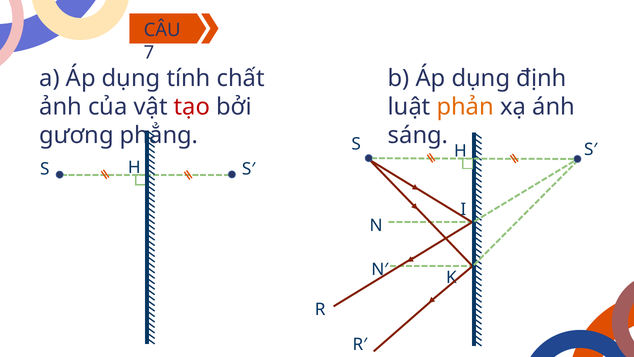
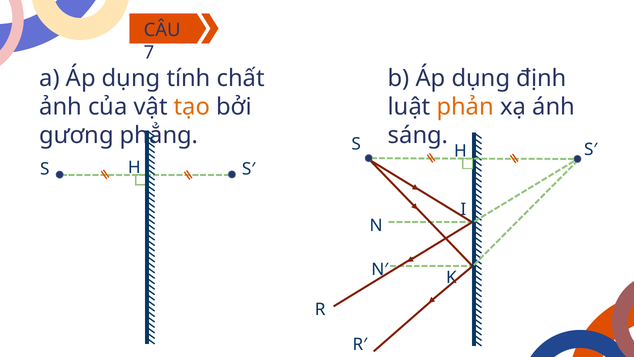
tạo colour: red -> orange (192, 107)
